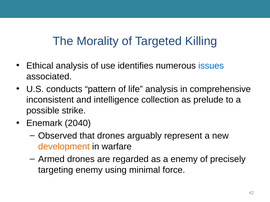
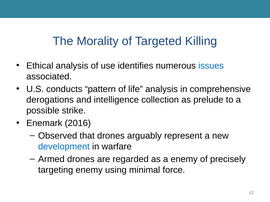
inconsistent: inconsistent -> derogations (50, 100)
2040: 2040 -> 2016 (78, 123)
development colour: orange -> blue (64, 147)
